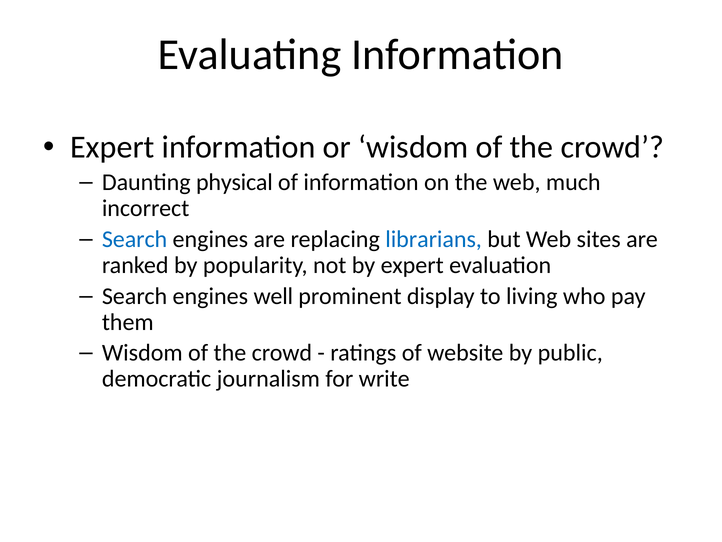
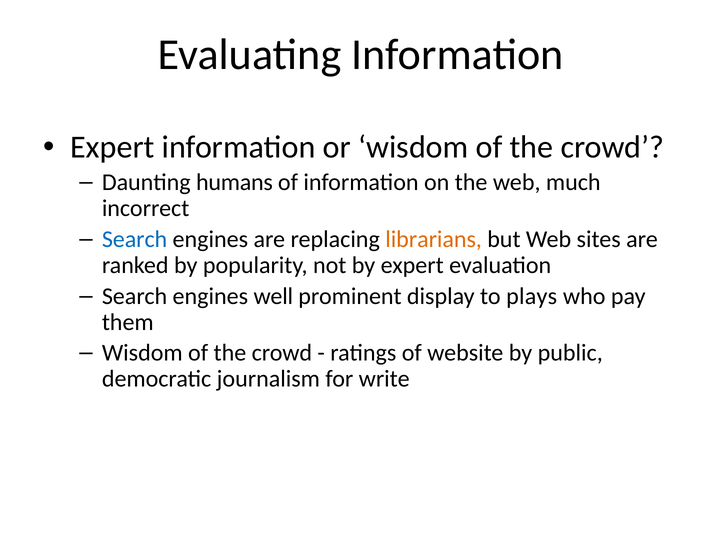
physical: physical -> humans (234, 182)
librarians colour: blue -> orange (434, 239)
living: living -> plays (532, 296)
